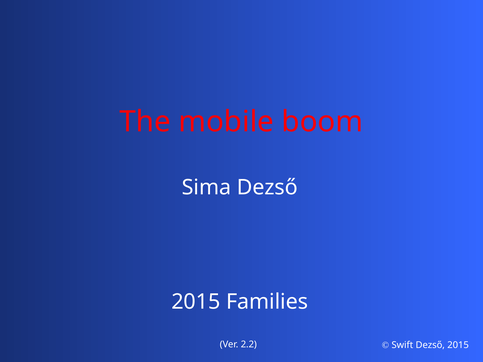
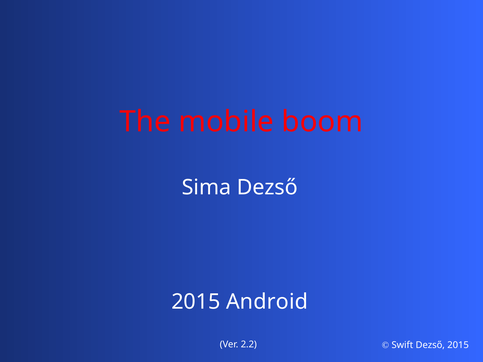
Families: Families -> Android (267, 302)
